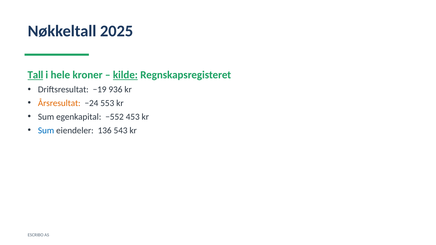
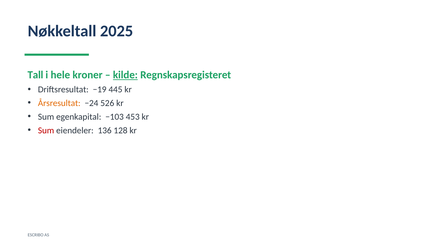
Tall underline: present -> none (35, 75)
936: 936 -> 445 (115, 90)
553: 553 -> 526 (107, 103)
−552: −552 -> −103 (115, 117)
Sum colour: blue -> red (46, 131)
543: 543 -> 128 (121, 131)
